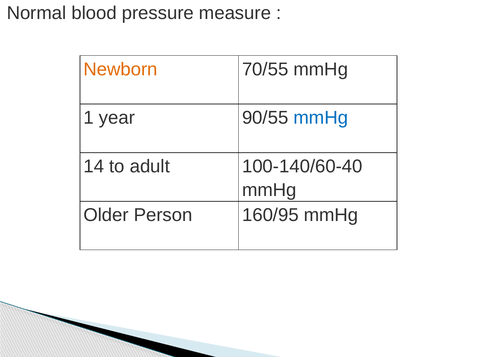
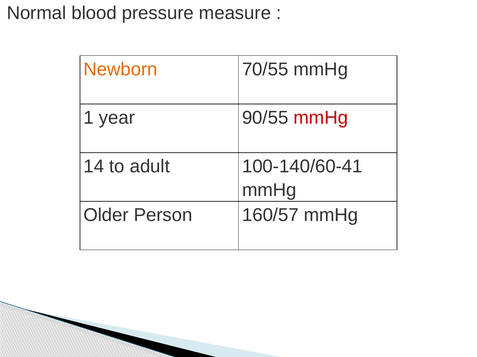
mmHg colour: blue -> red (321, 118)
100-140/60-40: 100-140/60-40 -> 100-140/60-41 (302, 167)
160/95: 160/95 -> 160/57 (270, 215)
